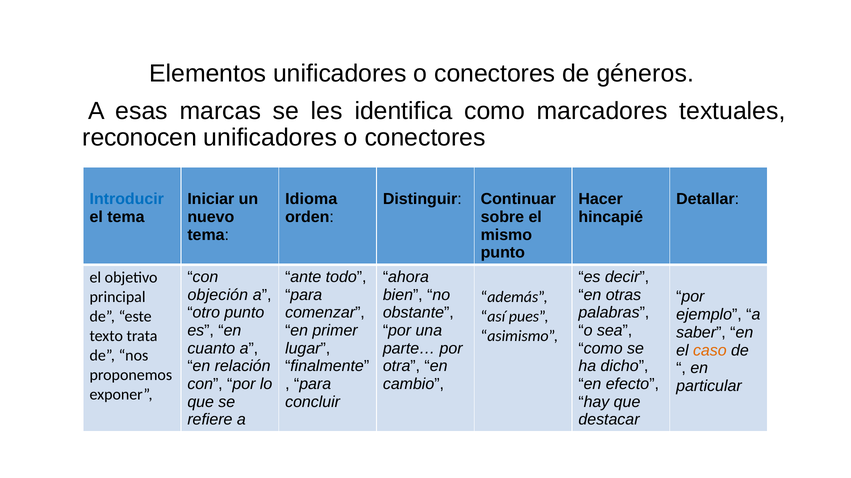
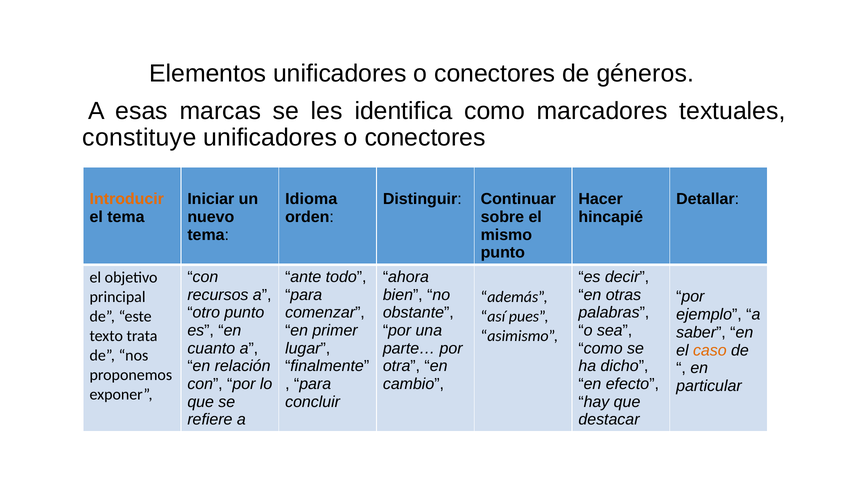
reconocen: reconocen -> constituye (139, 138)
Introducir colour: blue -> orange (127, 199)
objeción: objeción -> recursos (218, 295)
